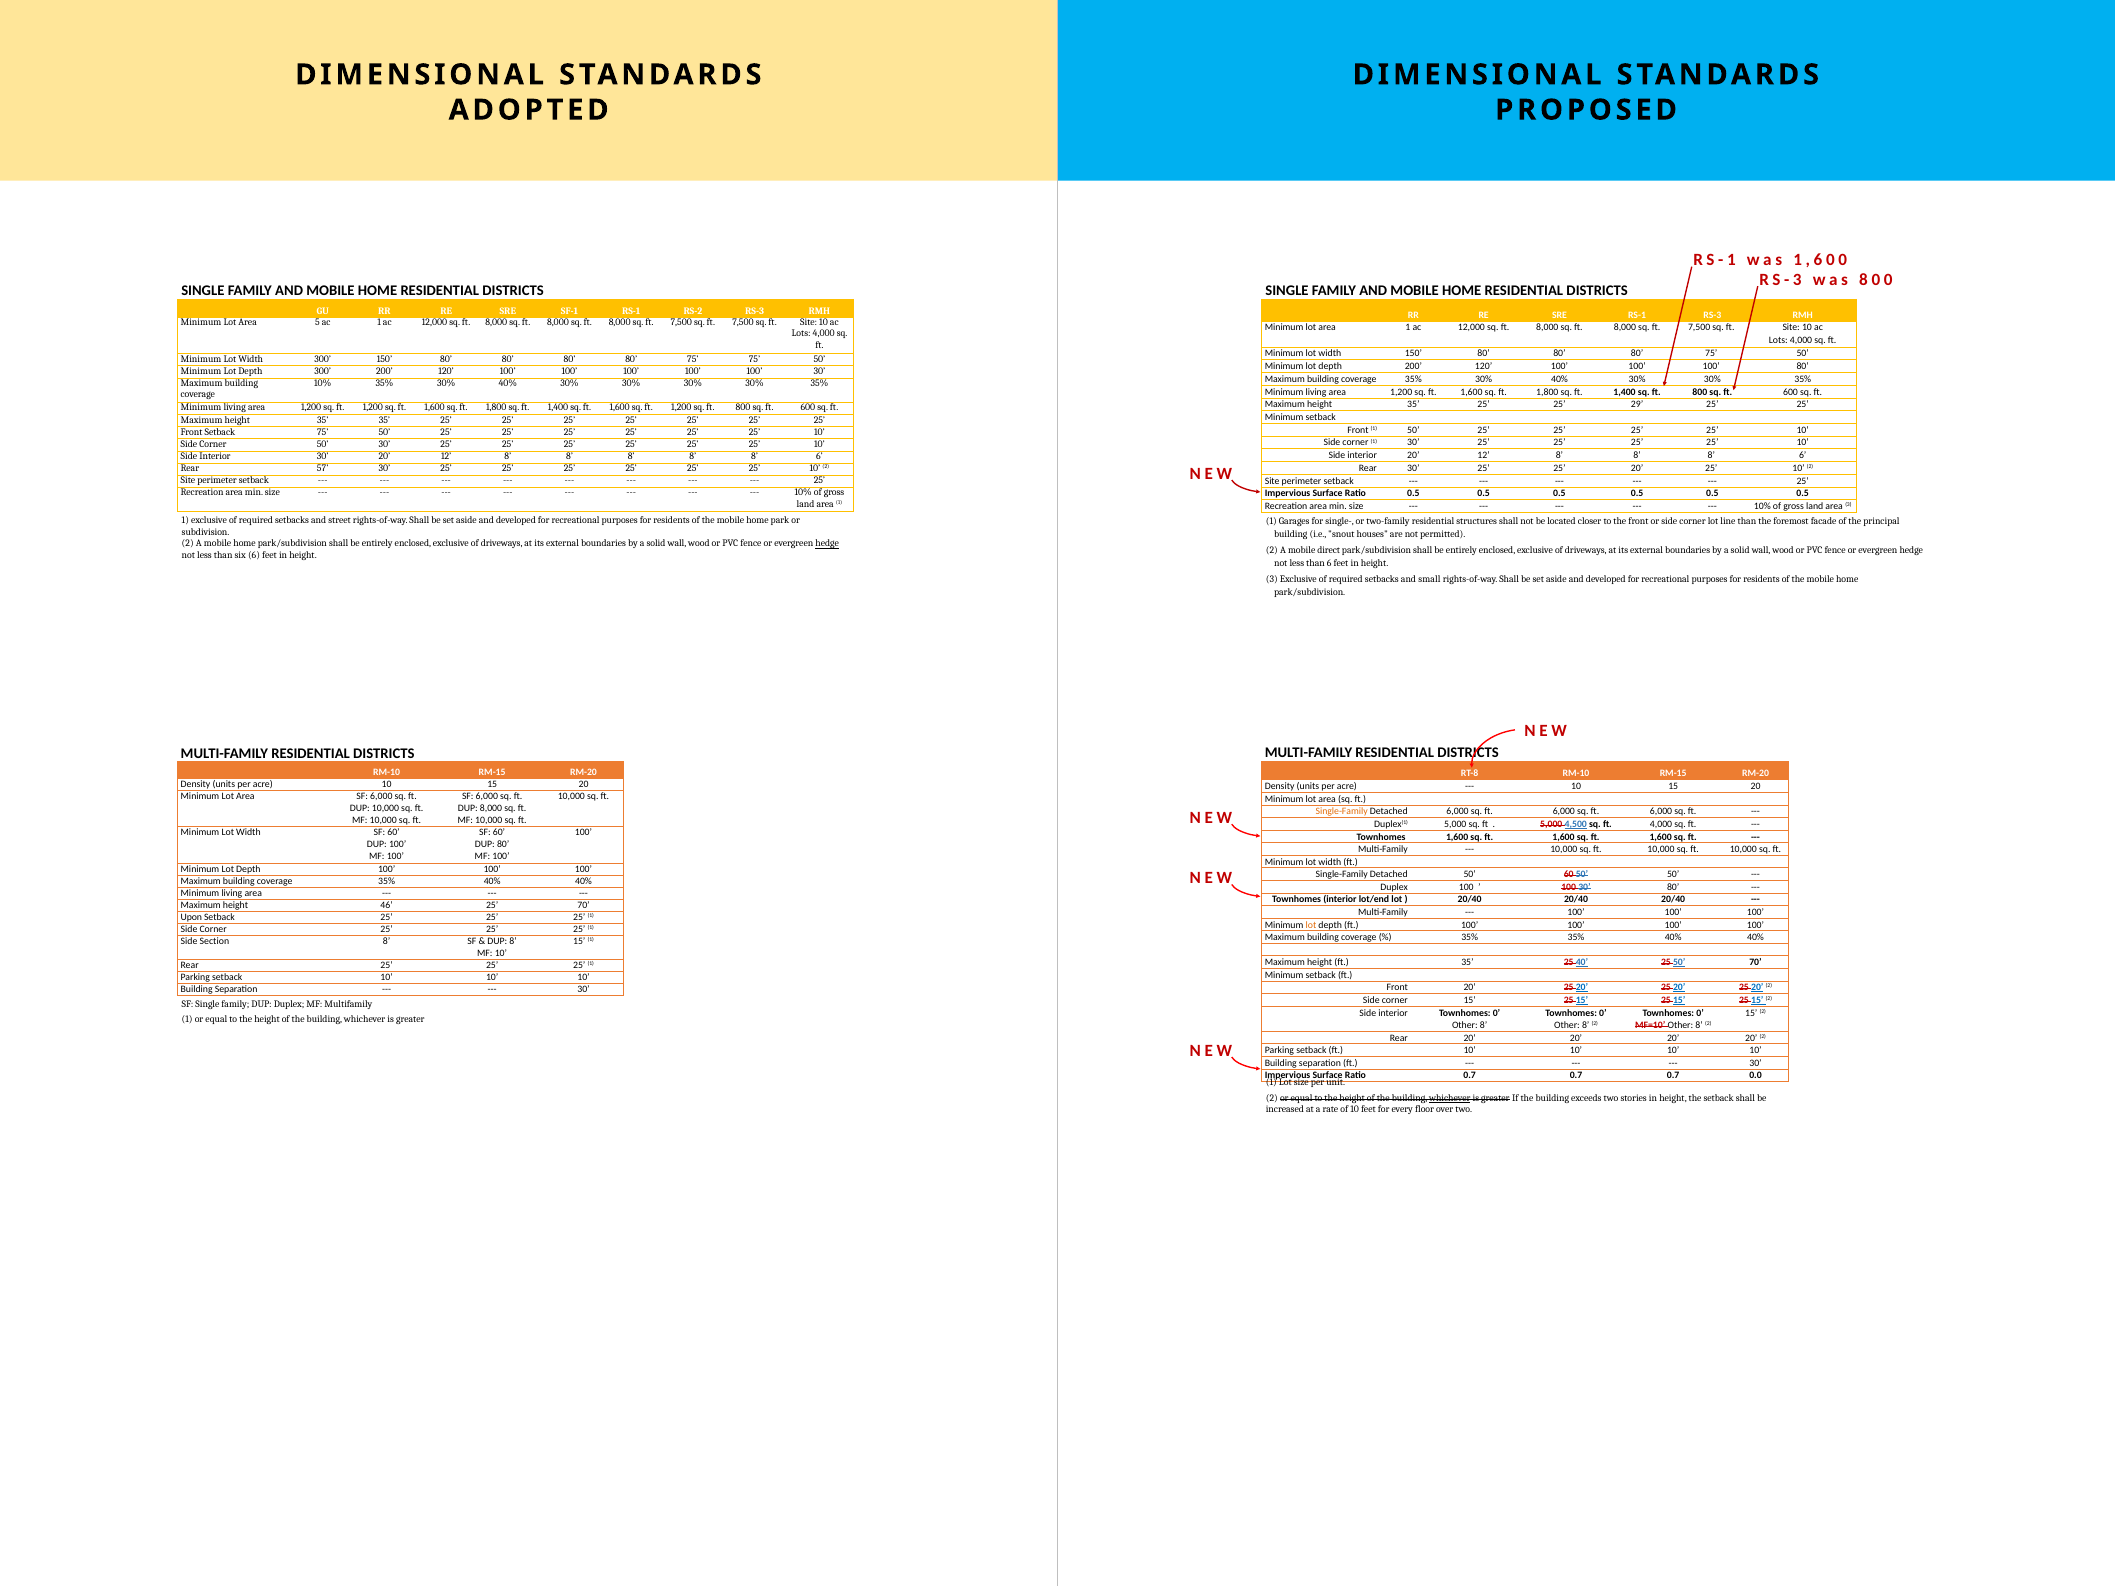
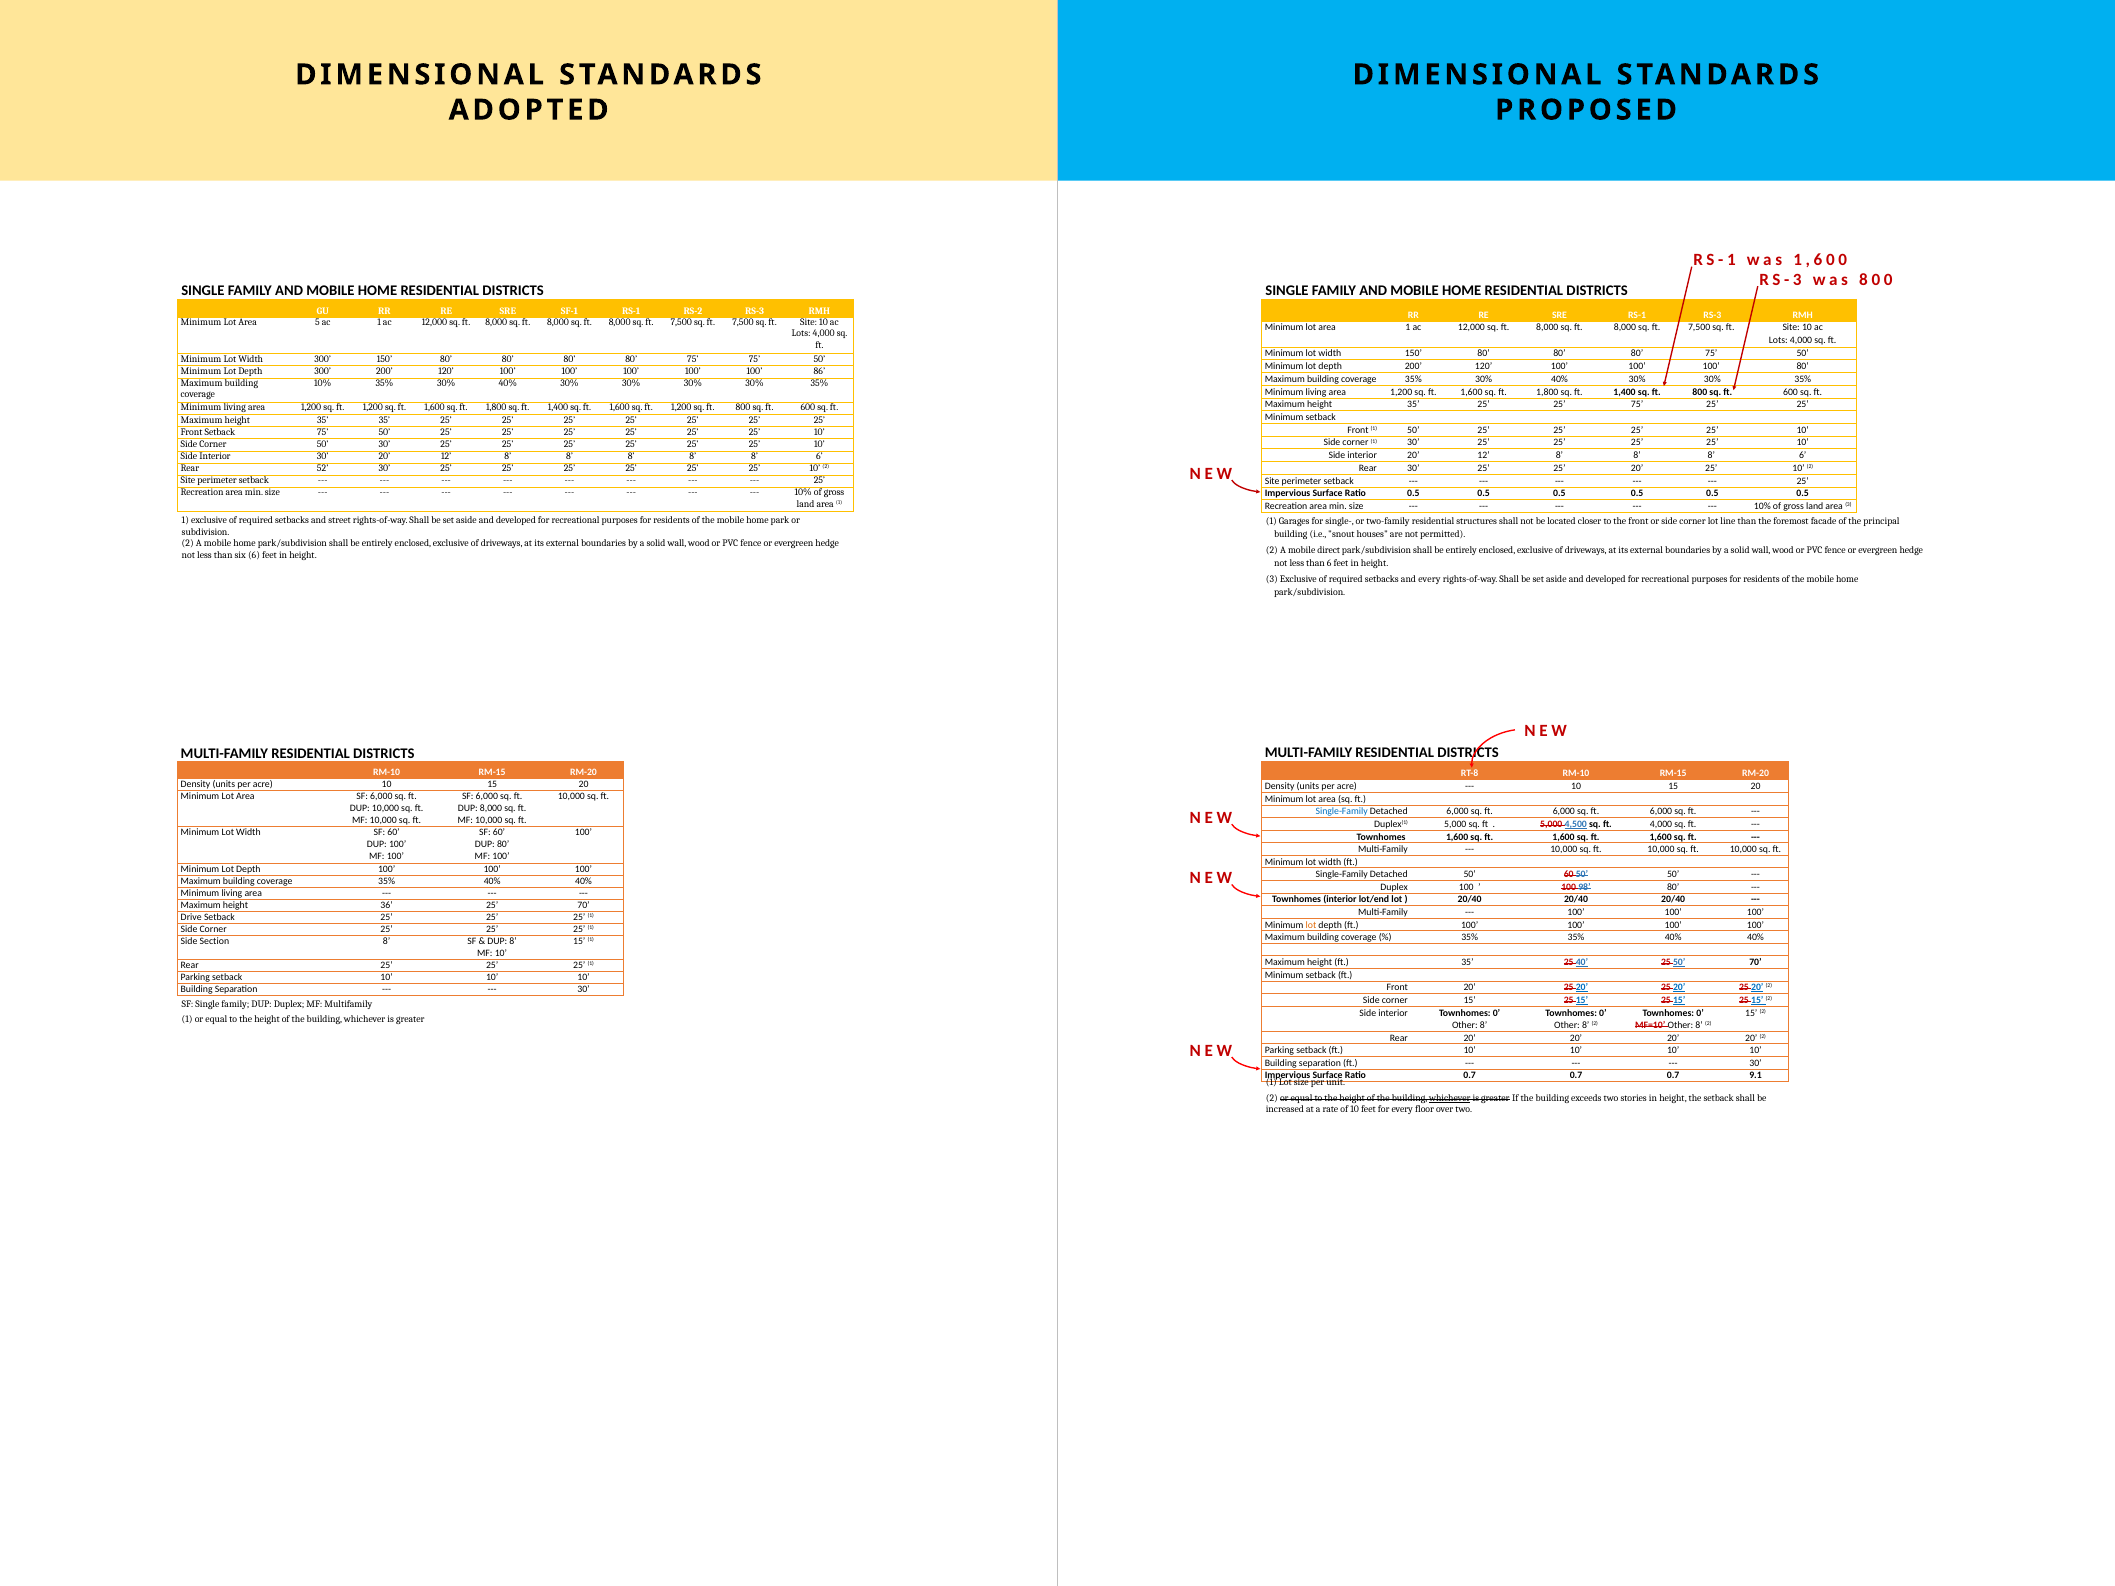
100 100 30: 30 -> 86 (819, 371)
25 29: 29 -> 75 (1637, 405)
57: 57 -> 52 (323, 468)
hedge underline: present -> none (827, 544)
and small: small -> every (1429, 579)
Single-Family colour: orange -> blue (1342, 812)
30: 30 -> 98 (1585, 887)
46: 46 -> 36 (387, 905)
Upon: Upon -> Drive (191, 917)
0.0: 0.0 -> 9.1 (1755, 1076)
